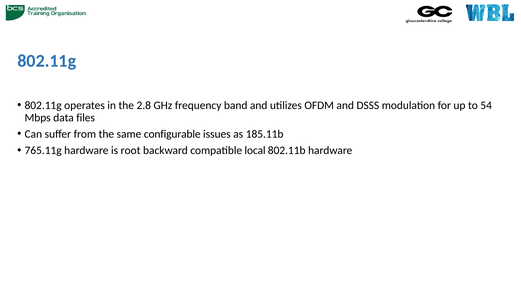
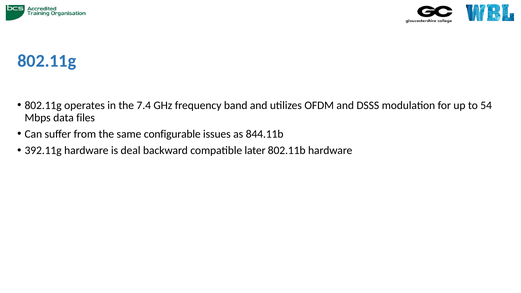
2.8: 2.8 -> 7.4 (144, 105)
185.11b: 185.11b -> 844.11b (265, 134)
765.11g: 765.11g -> 392.11g (43, 150)
root: root -> deal (131, 150)
local: local -> later (255, 150)
